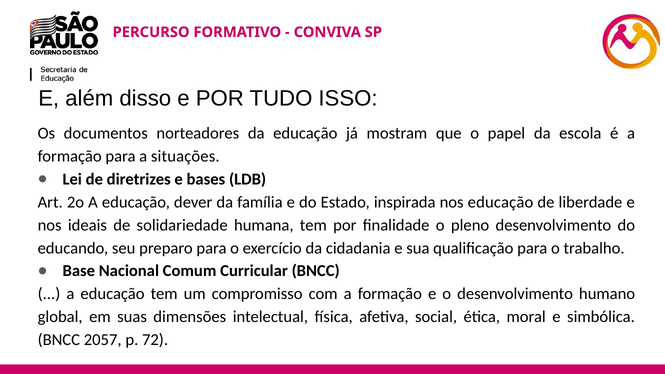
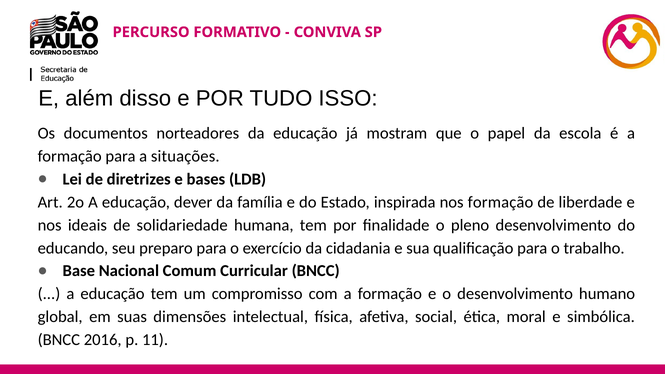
nos educação: educação -> formação (500, 202)
2057: 2057 -> 2016 (103, 340)
72: 72 -> 11 (155, 340)
